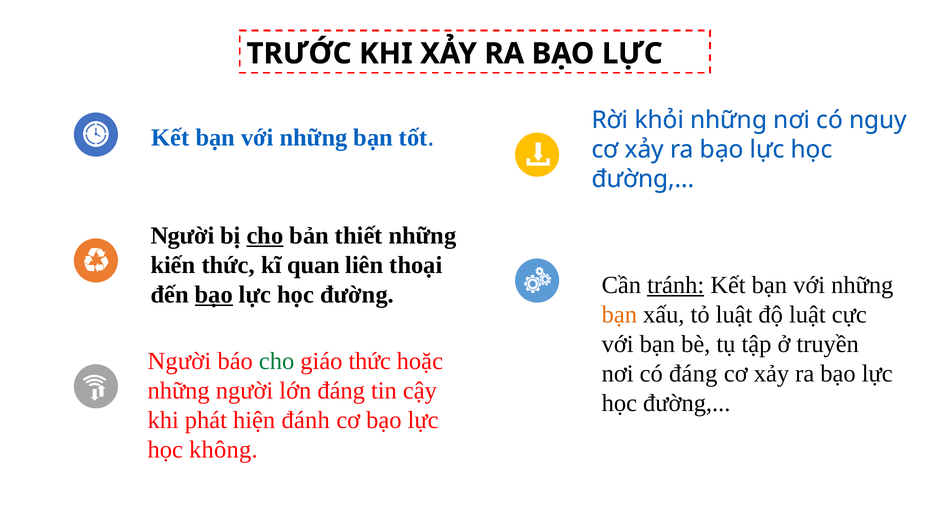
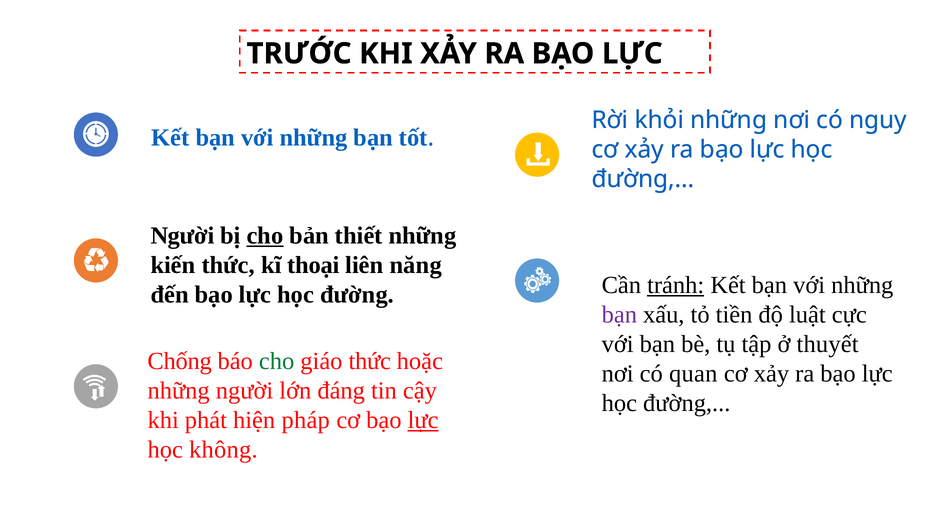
quan: quan -> thoại (314, 265)
thoại: thoại -> năng (416, 265)
bạo underline: present -> none (214, 294)
bạn colour: orange -> purple (619, 314)
tỏ luật: luật -> tiền (734, 314)
truyền: truyền -> thuyết (828, 344)
Người: Người -> Chống (180, 361)
có đáng: đáng -> quan (693, 373)
đánh: đánh -> pháp (306, 420)
lực underline: none -> present (423, 420)
